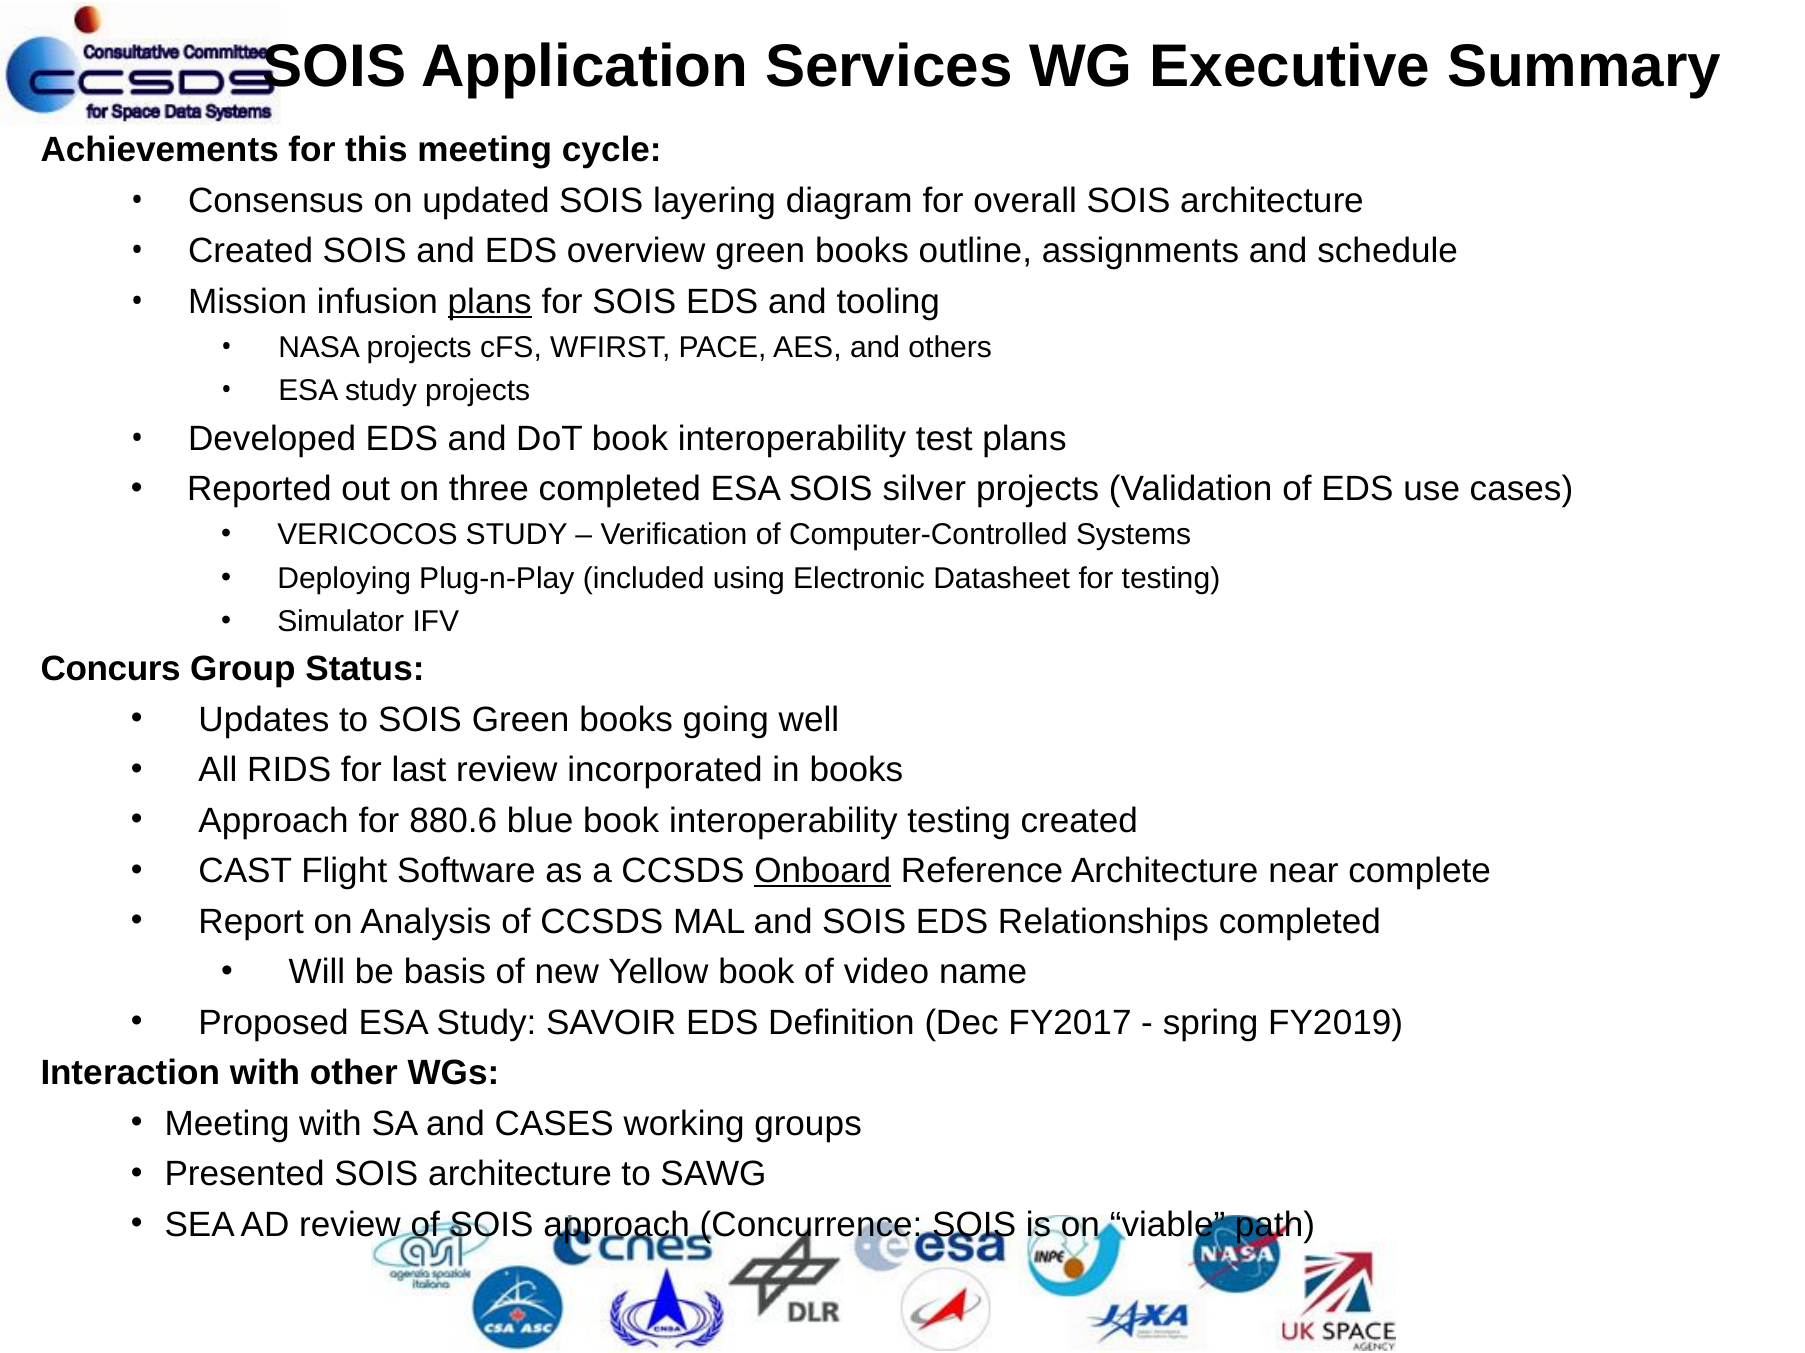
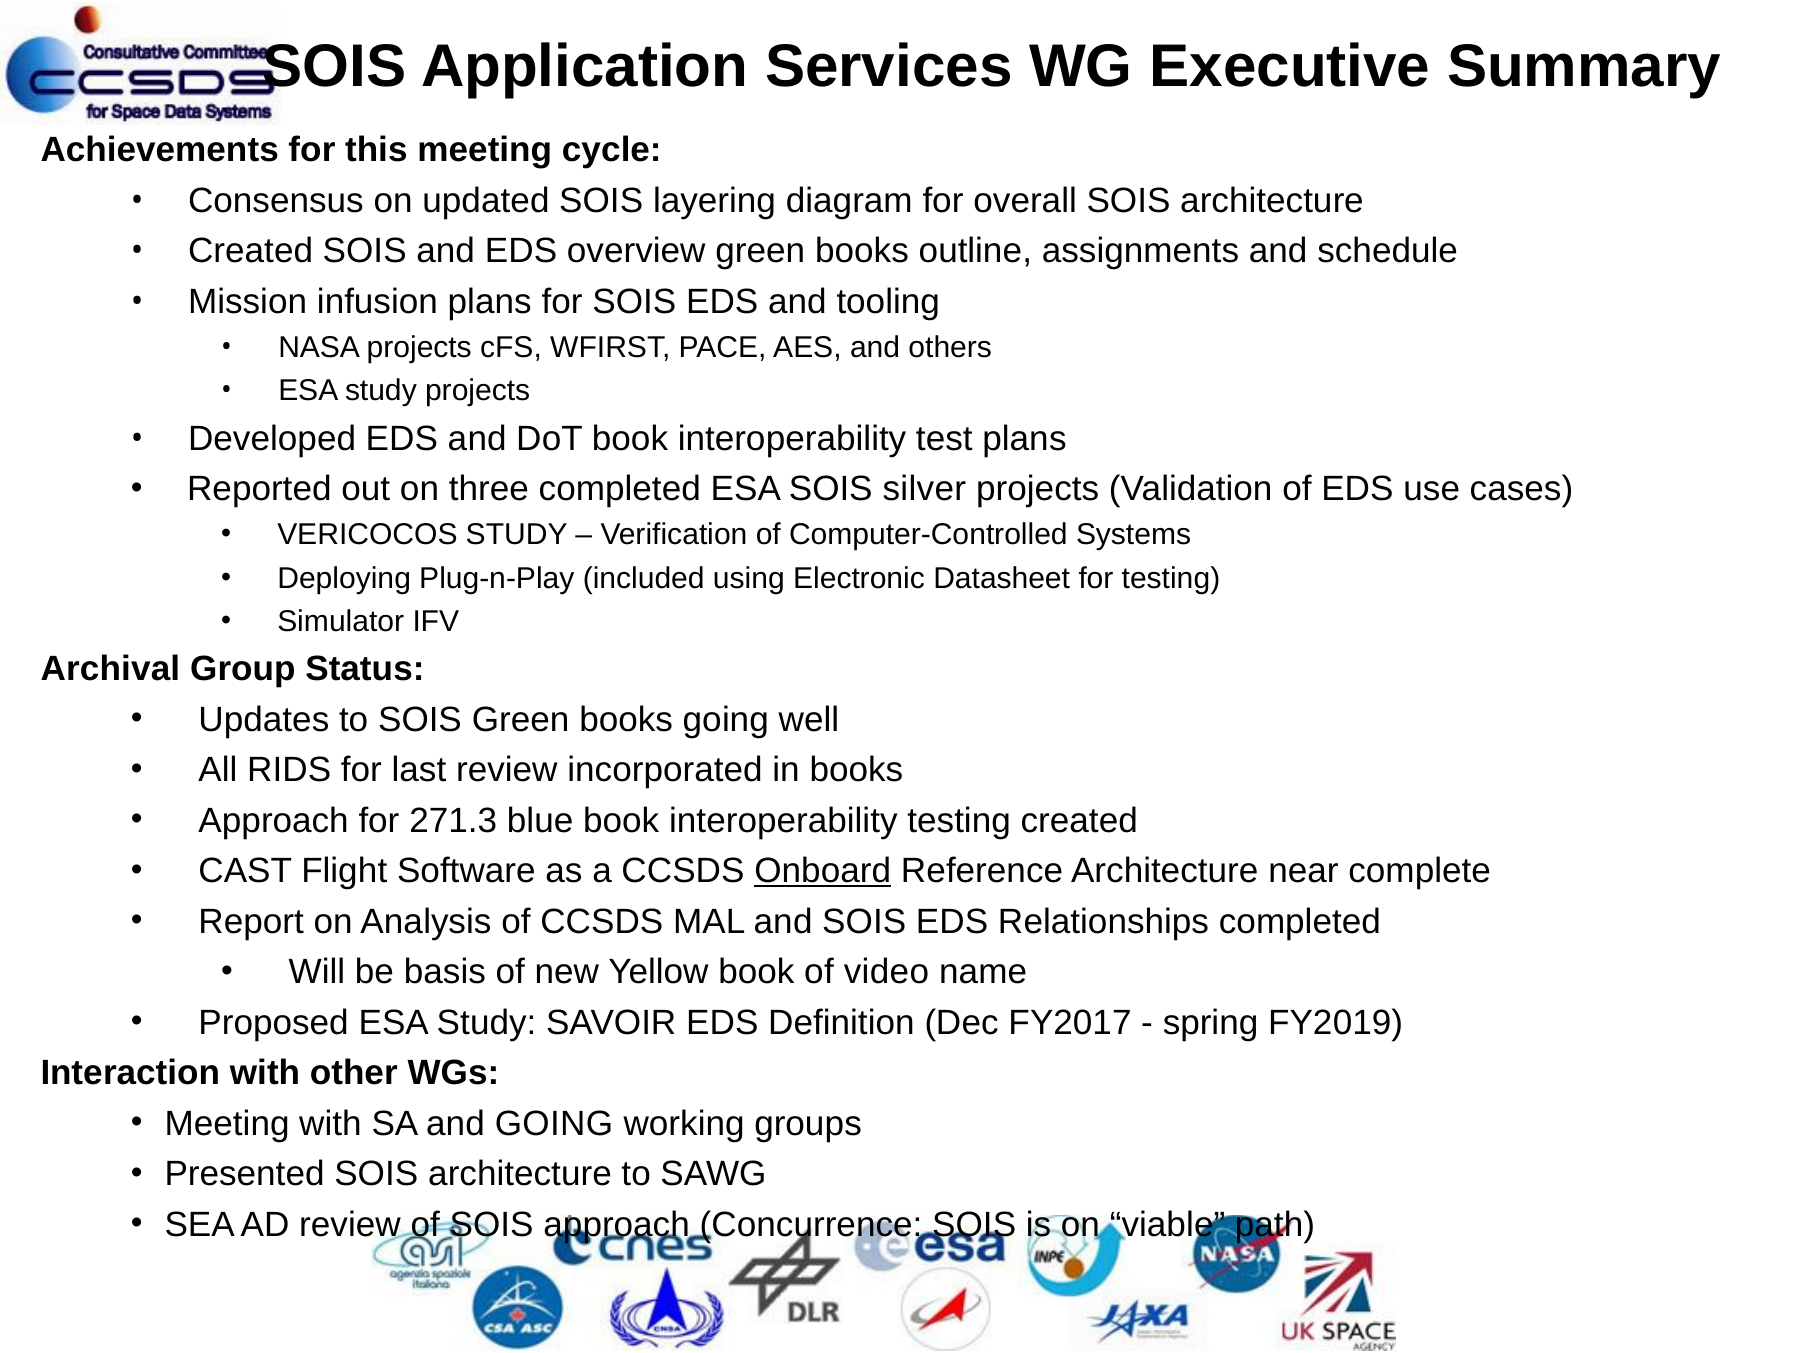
plans underline: present -> none (490, 302)
Concurs: Concurs -> Archival (110, 670)
880.6: 880.6 -> 271.3 (453, 821)
and CASES: CASES -> GOING (554, 1124)
